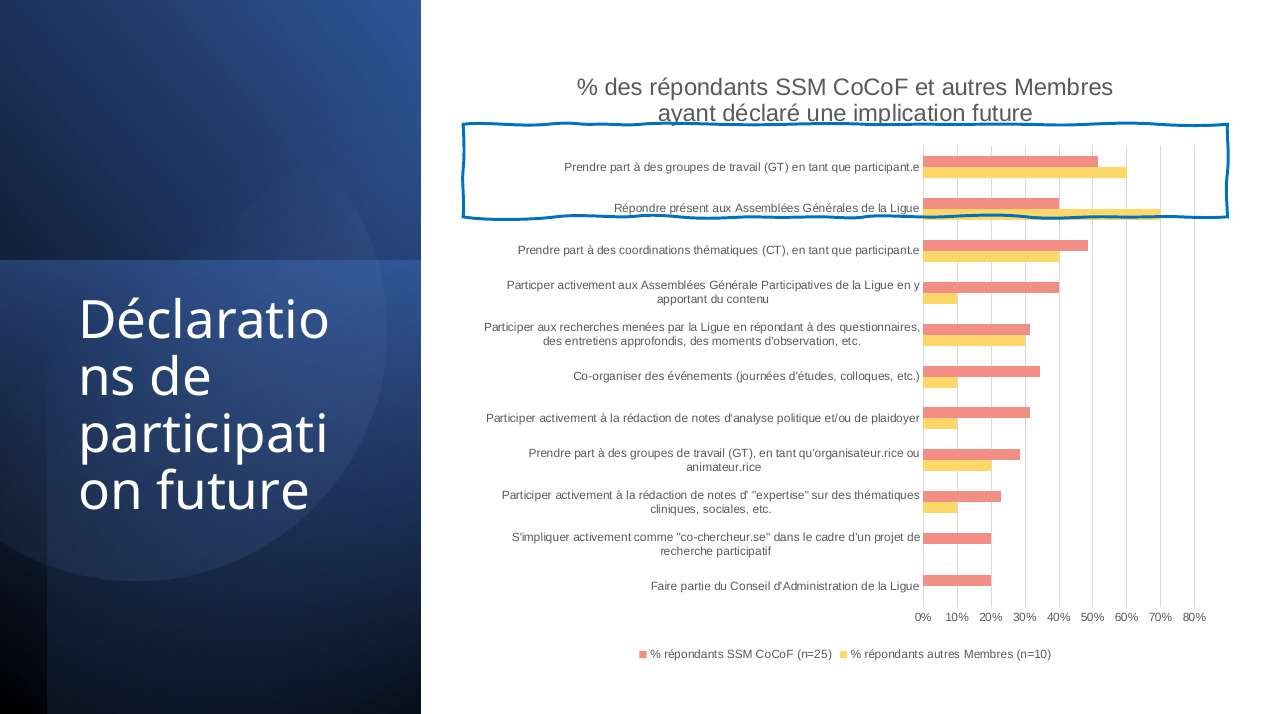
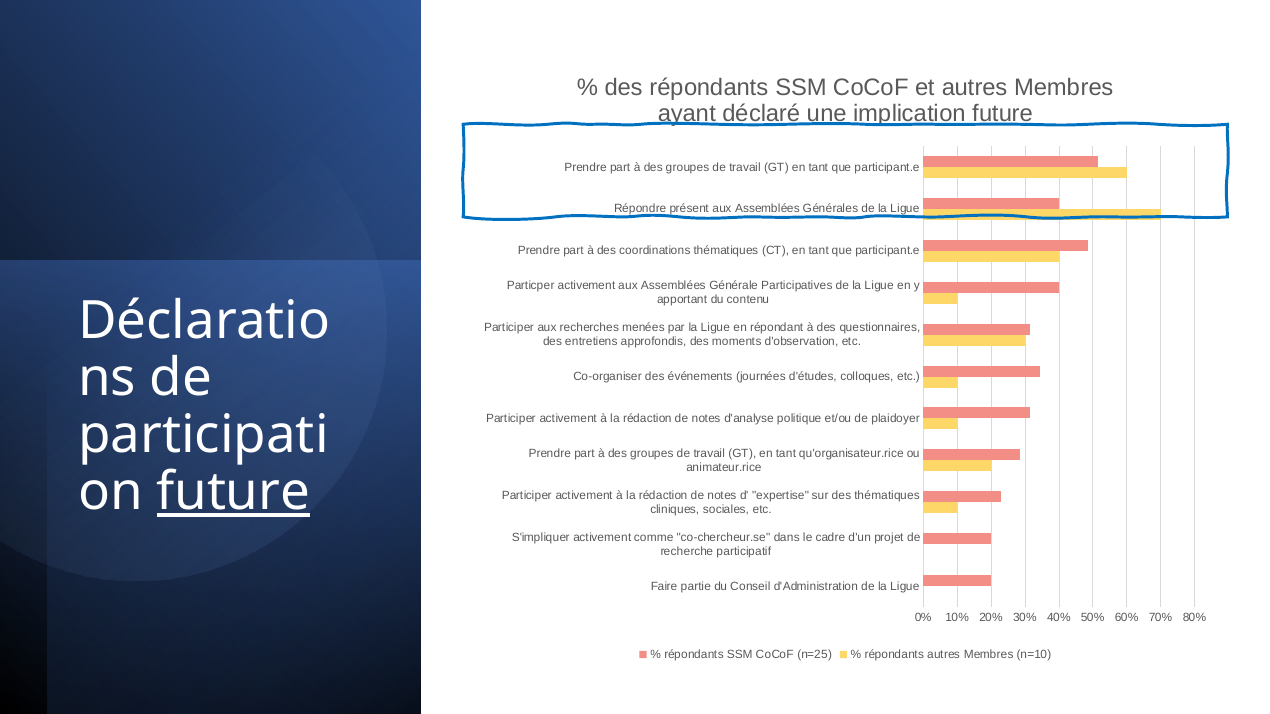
future underline: none -> present (233, 493)
